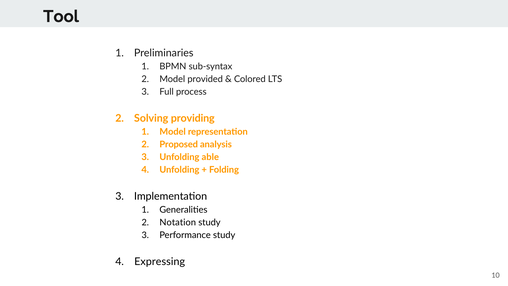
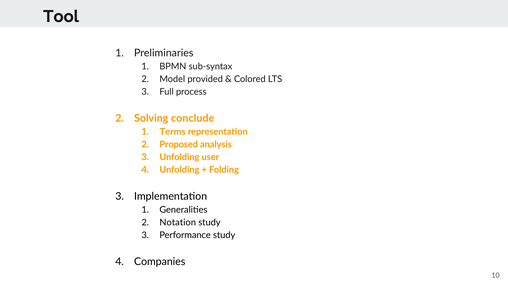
providing: providing -> conclude (193, 118)
Model: Model -> Terms (173, 132)
able: able -> user (210, 157)
Expressing: Expressing -> Companies (160, 261)
